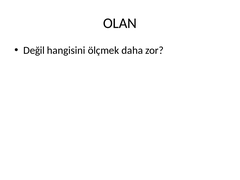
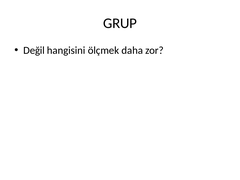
OLAN: OLAN -> GRUP (120, 23)
